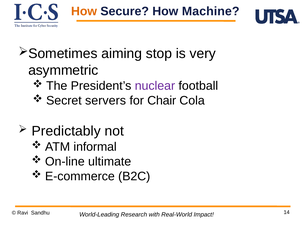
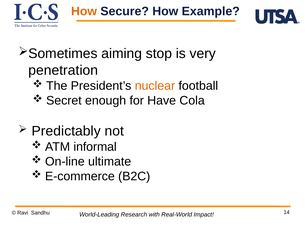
Machine: Machine -> Example (211, 11)
asymmetric: asymmetric -> penetration (63, 70)
nuclear colour: purple -> orange (155, 86)
servers: servers -> enough (106, 100)
Chair: Chair -> Have (162, 100)
